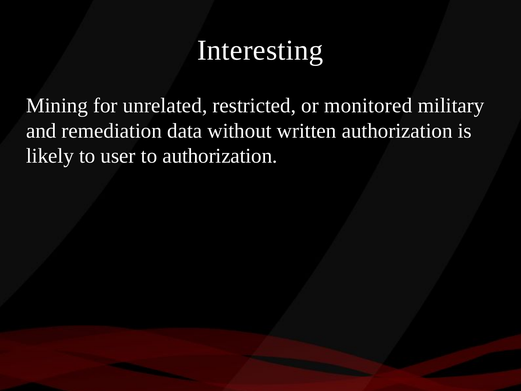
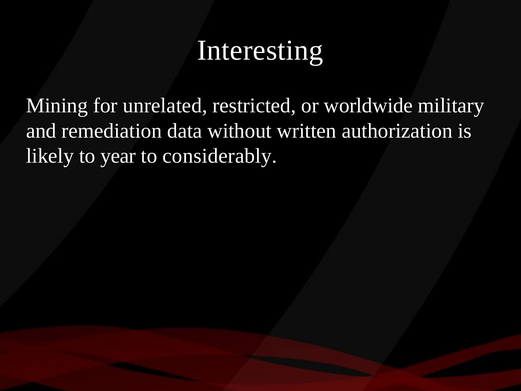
monitored: monitored -> worldwide (368, 106)
user: user -> year (118, 156)
to authorization: authorization -> considerably (220, 156)
